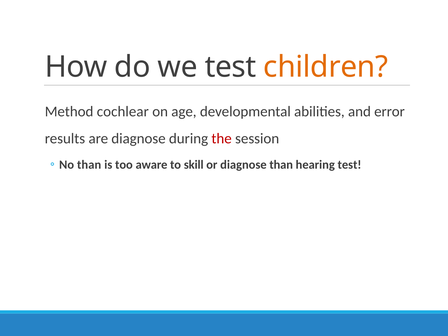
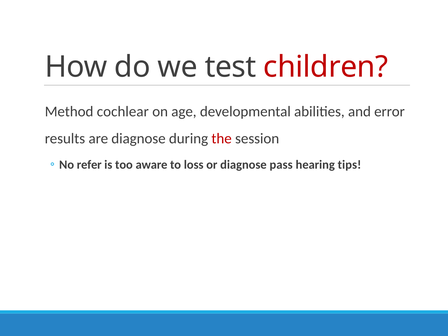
children colour: orange -> red (326, 67)
No than: than -> refer (89, 165)
skill: skill -> loss (194, 165)
diagnose than: than -> pass (281, 165)
hearing test: test -> tips (349, 165)
